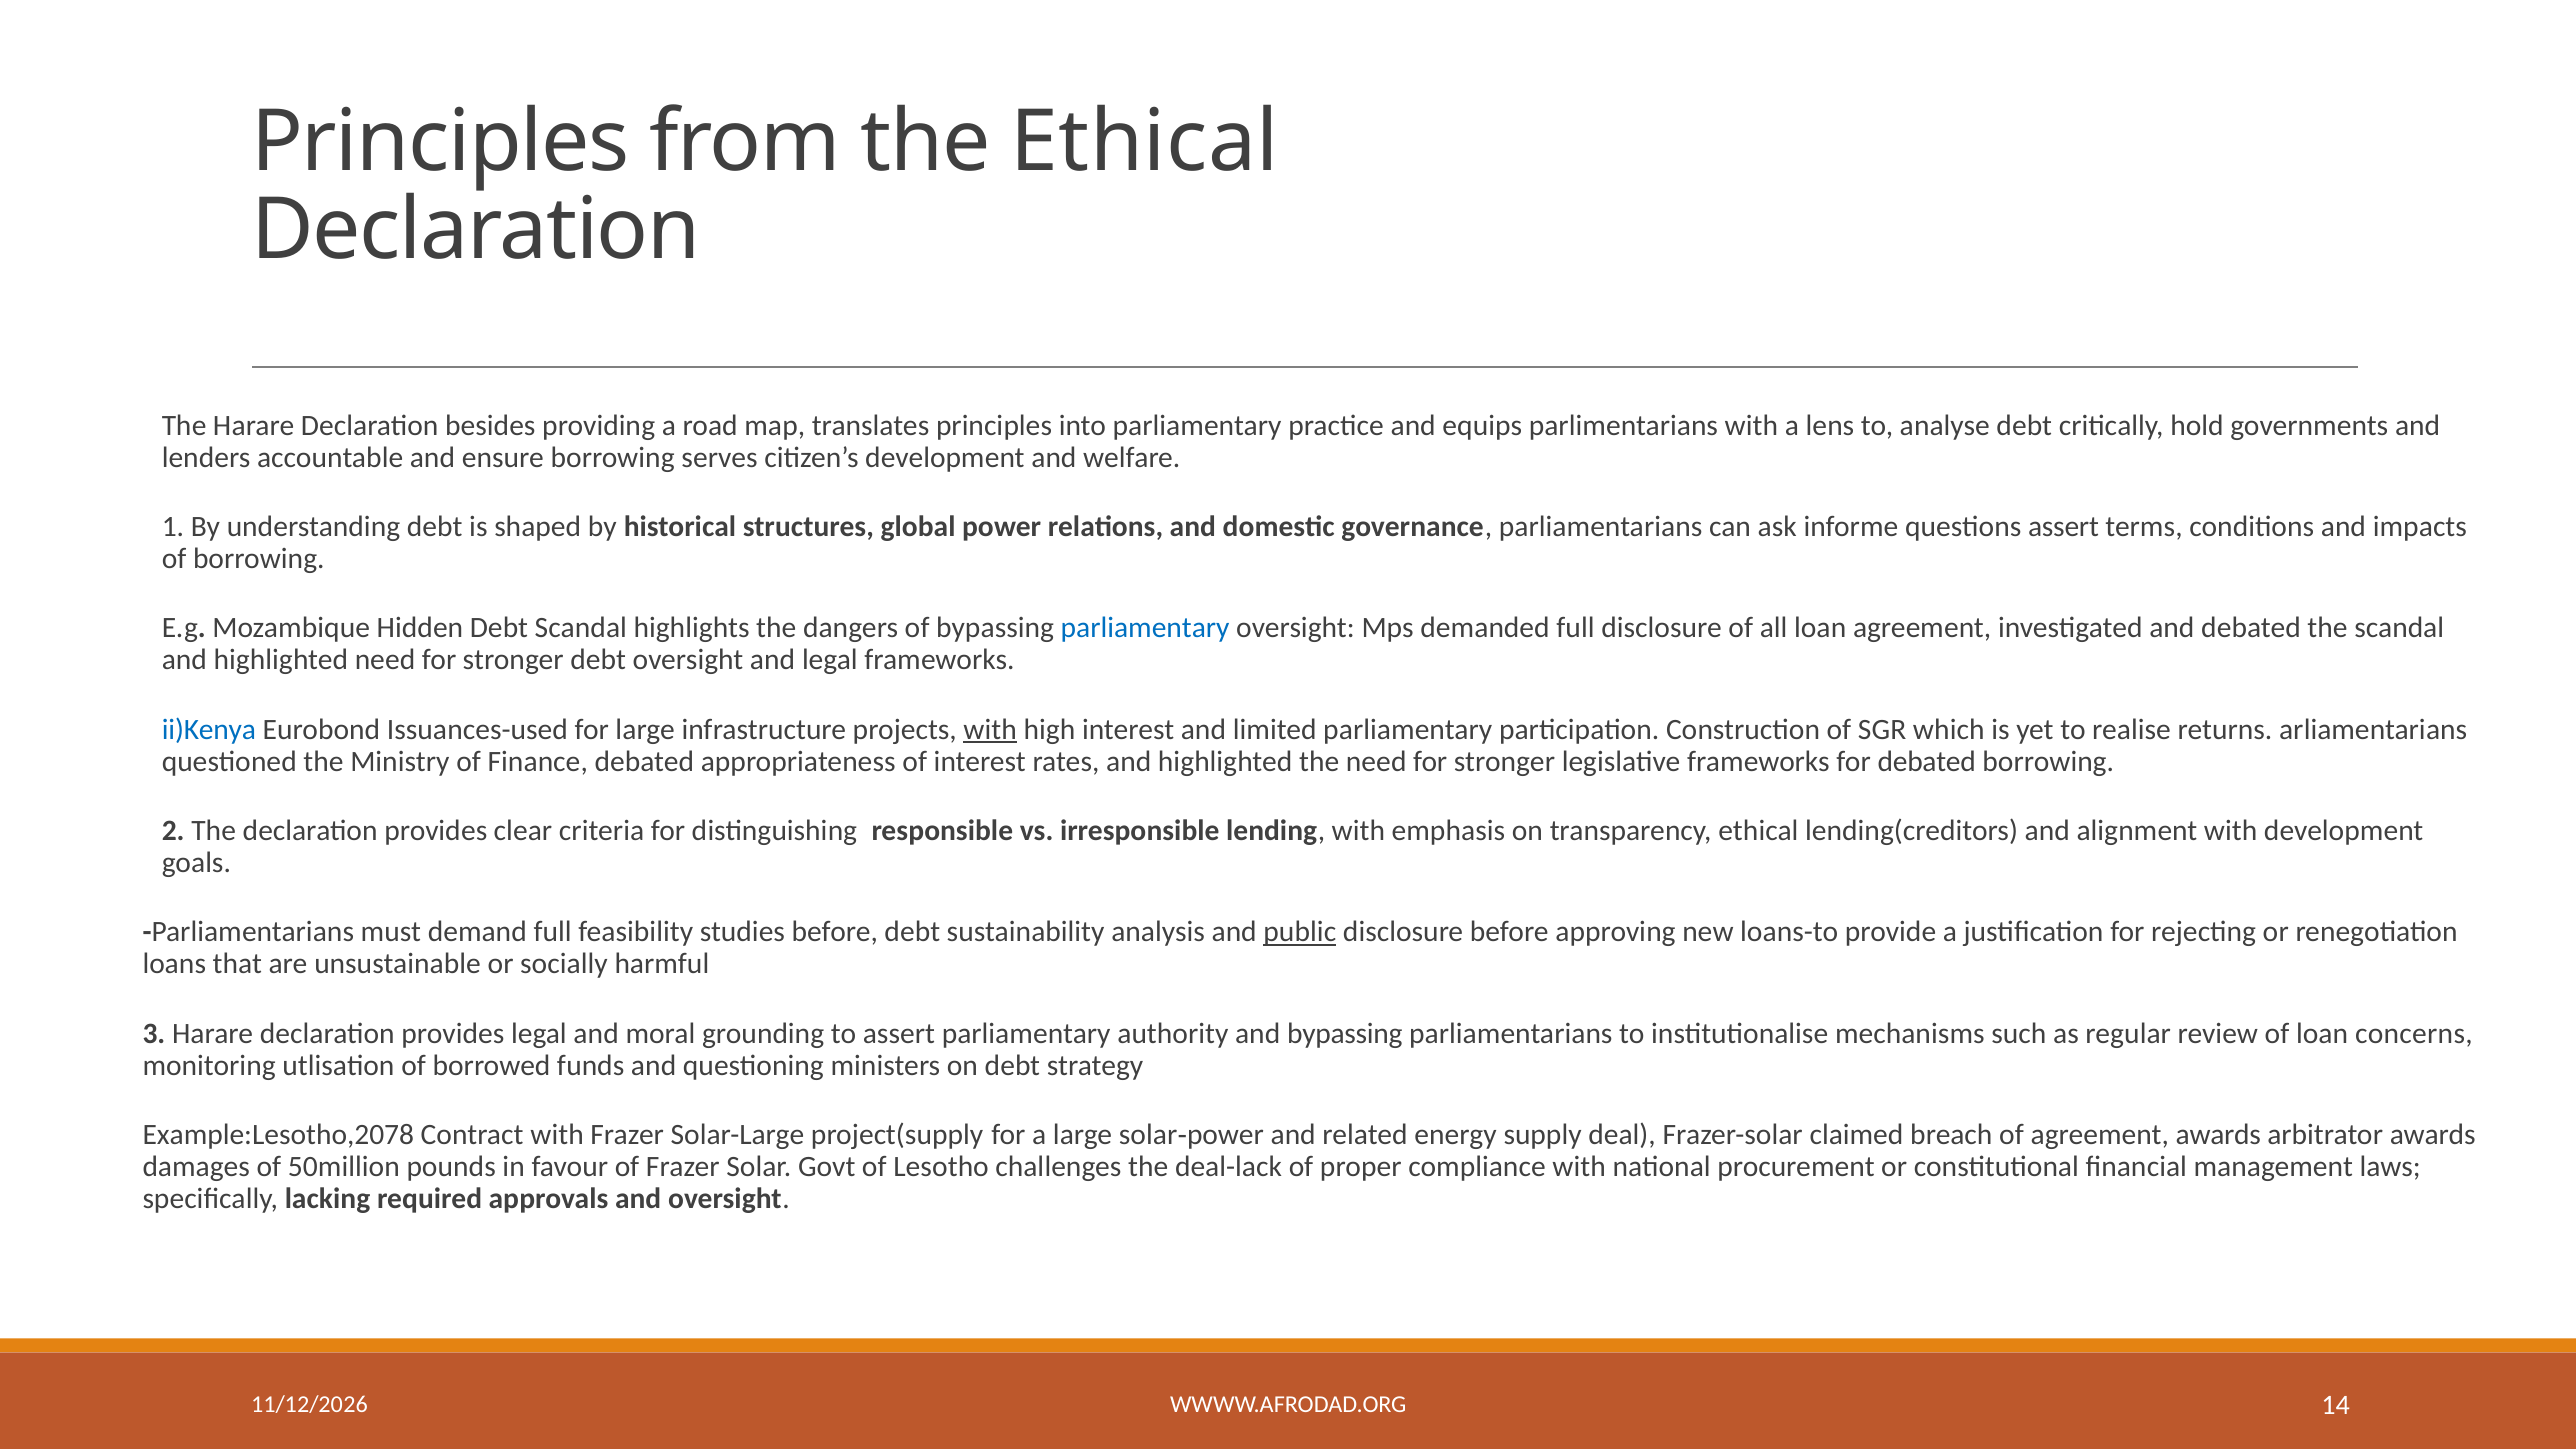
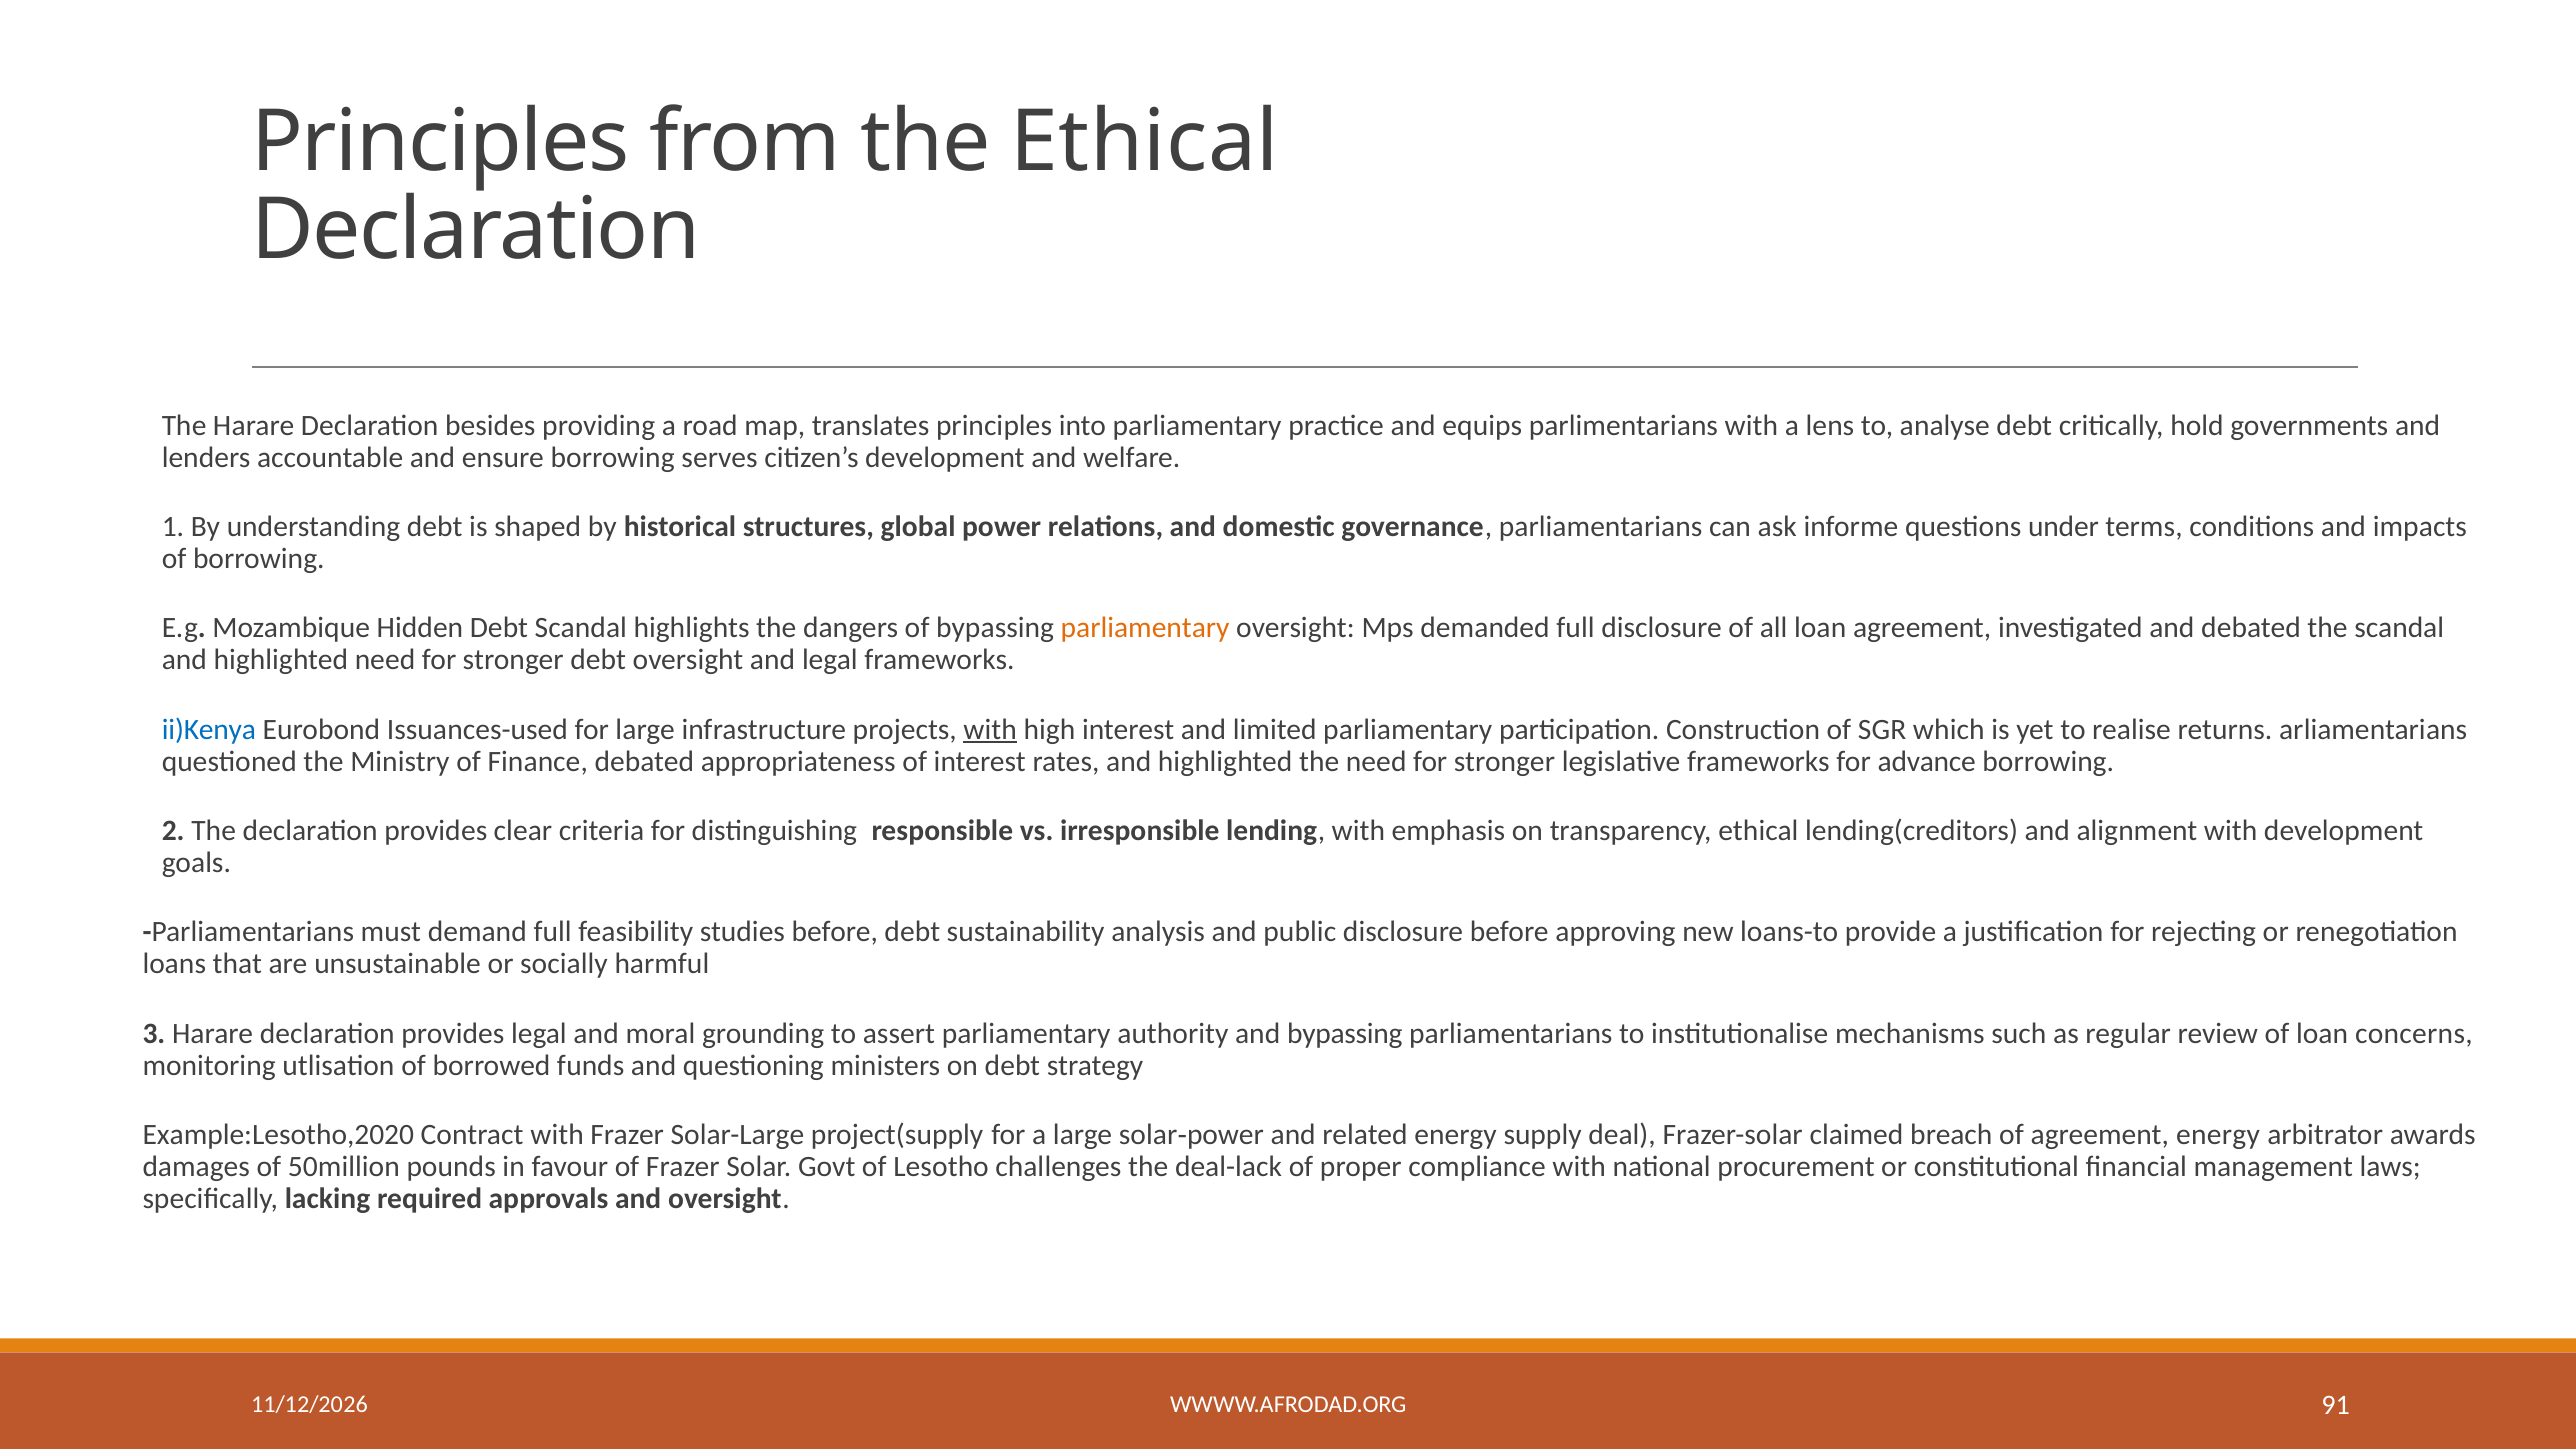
questions assert: assert -> under (2063, 527)
parliamentary colour: blue -> orange (1145, 628)
for debated: debated -> advance (1927, 761)
public underline: present -> none (1300, 932)
Example:Lesotho,2078: Example:Lesotho,2078 -> Example:Lesotho,2020 (278, 1135)
agreement awards: awards -> energy (2218, 1135)
14: 14 -> 91 (2336, 1405)
